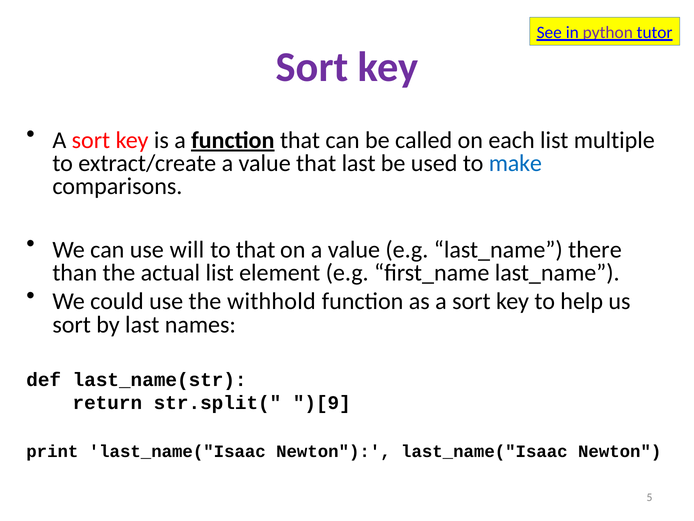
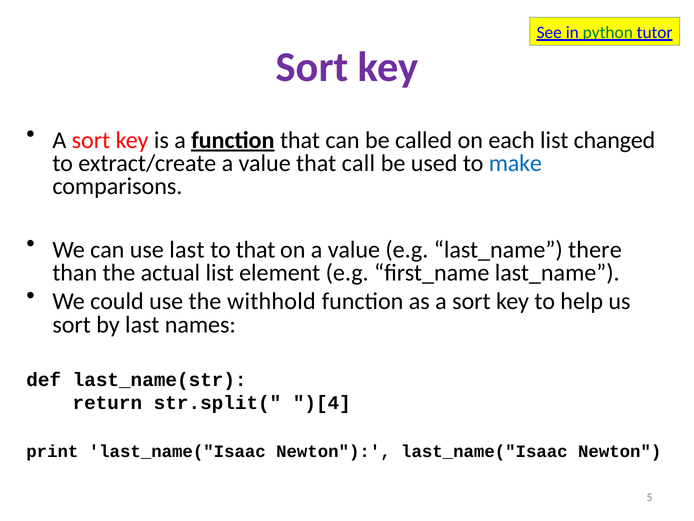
python colour: purple -> green (608, 32)
multiple: multiple -> changed (614, 140)
that last: last -> call (358, 163)
use will: will -> last (187, 249)
)[9: )[9 -> )[4 (322, 402)
